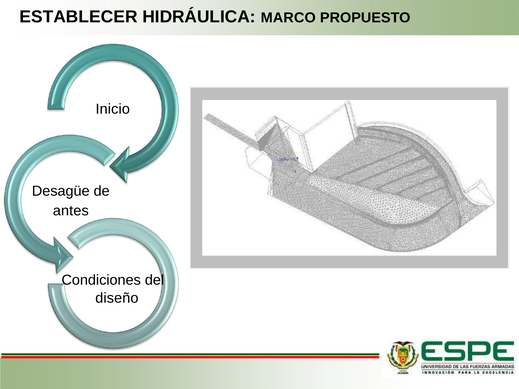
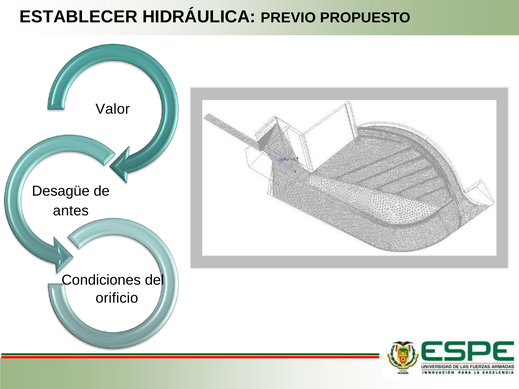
MARCO: MARCO -> PREVIO (288, 18)
Inicio: Inicio -> Valor (113, 109)
diseño: diseño -> orificio (117, 298)
